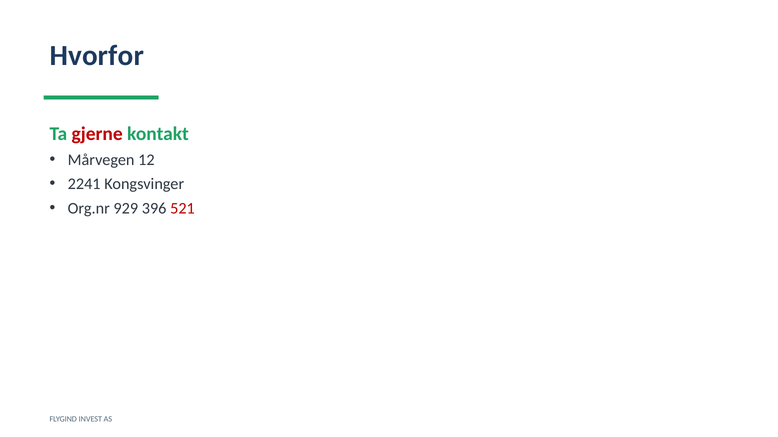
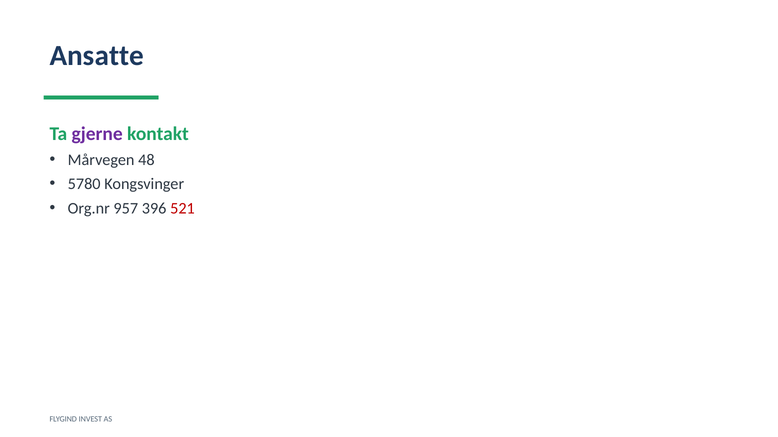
Hvorfor: Hvorfor -> Ansatte (97, 56)
gjerne colour: red -> purple (97, 134)
12: 12 -> 48 (146, 160)
2241: 2241 -> 5780 (84, 184)
929: 929 -> 957 (126, 209)
